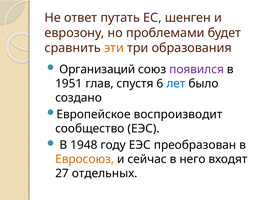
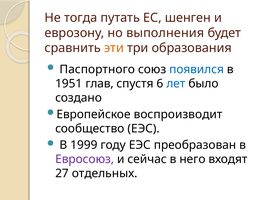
ответ: ответ -> тогда (81, 18)
проблемами: проблемами -> выполнения (165, 33)
Организаций: Организаций -> Паспортного (97, 69)
появился colour: purple -> blue (197, 69)
1948: 1948 -> 1999 (84, 145)
Евросоюз colour: orange -> purple (85, 159)
